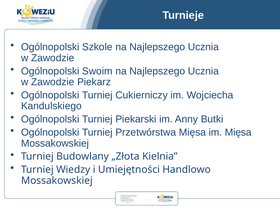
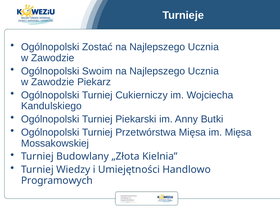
Szkole: Szkole -> Zostać (97, 47)
Mossakowskiej: Mossakowskiej -> Programowych (57, 180)
